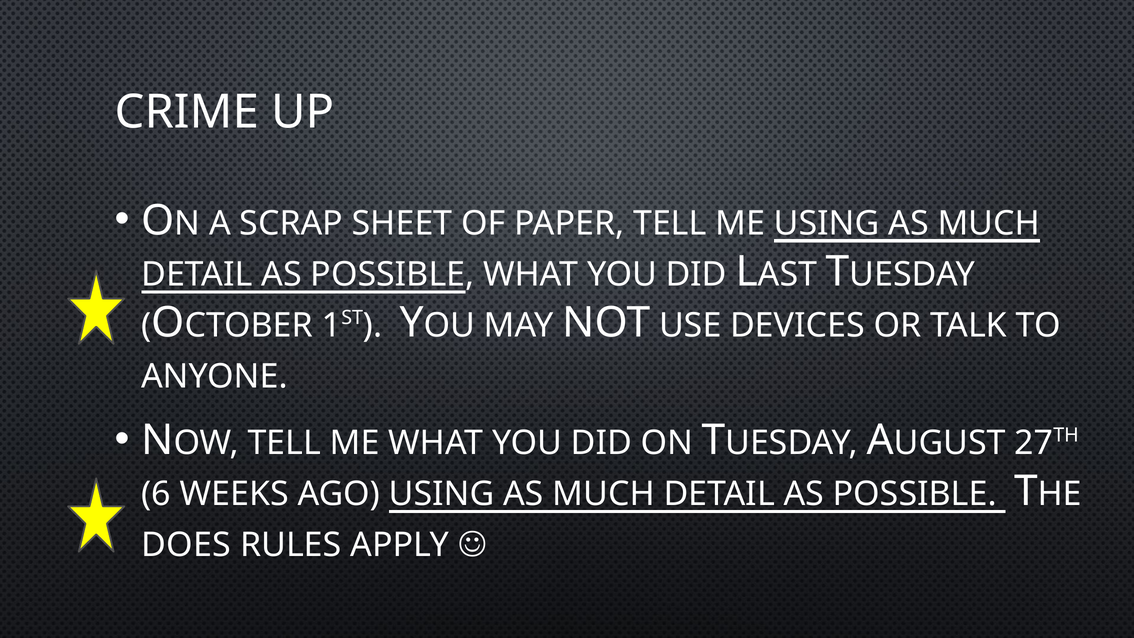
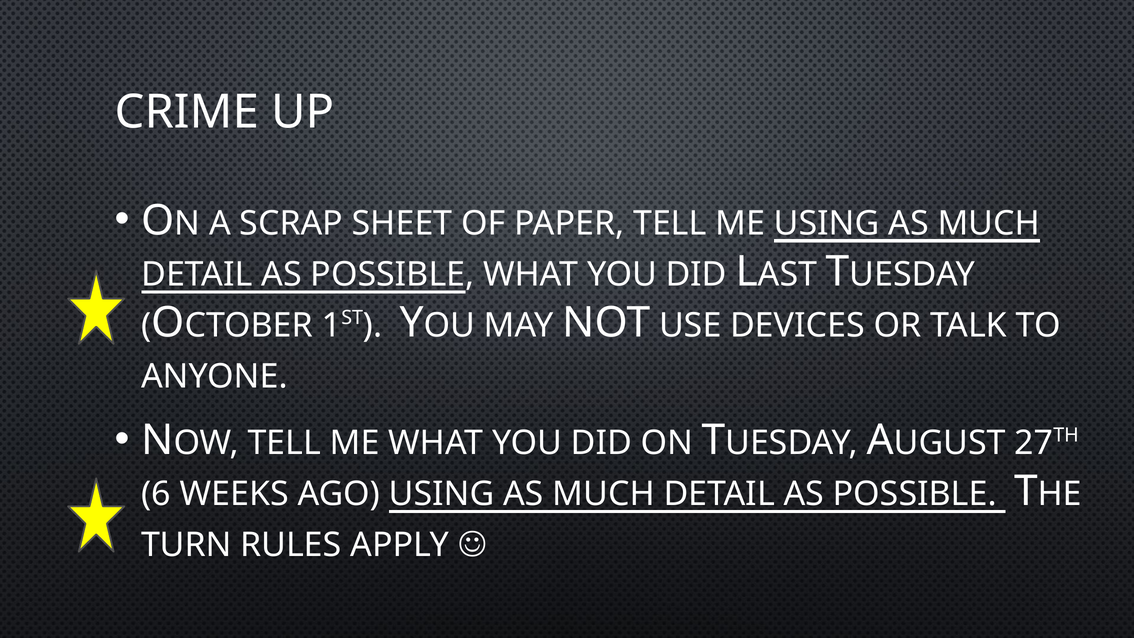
DOES: DOES -> TURN (186, 545)
